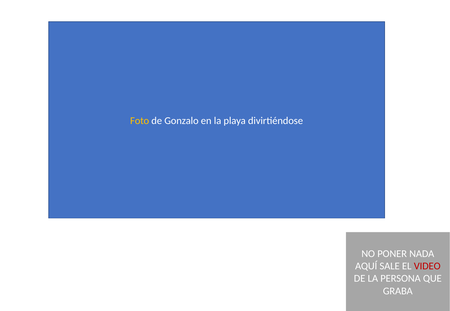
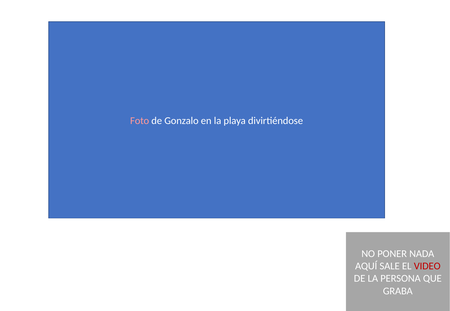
Foto colour: yellow -> pink (140, 121)
